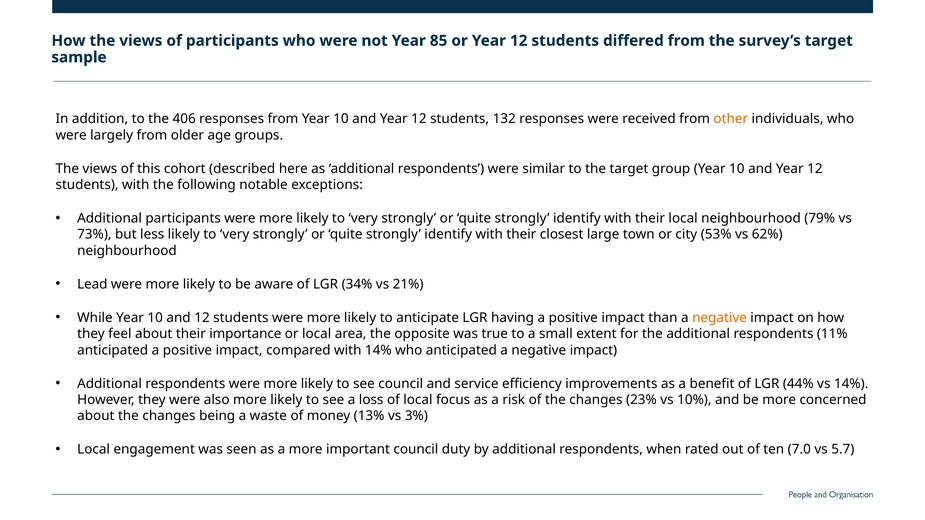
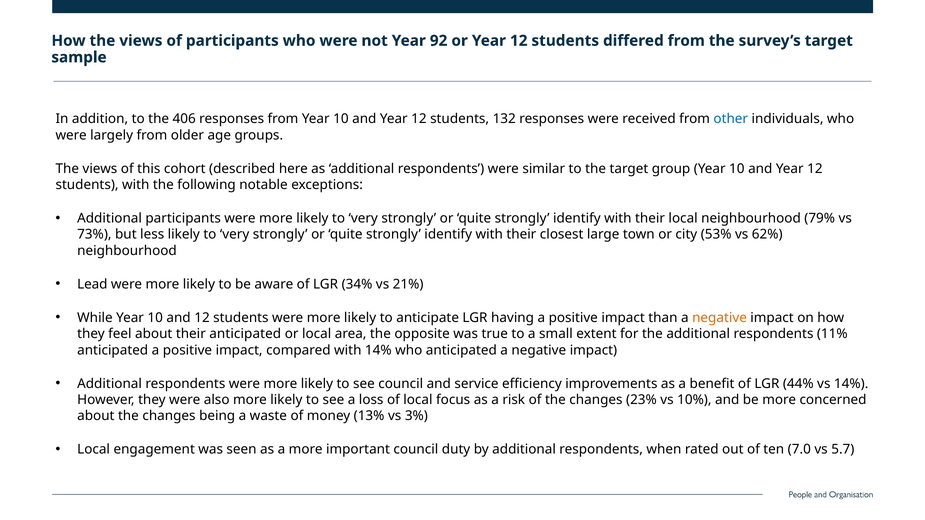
85: 85 -> 92 (439, 41)
other colour: orange -> blue (731, 119)
their importance: importance -> anticipated (245, 334)
